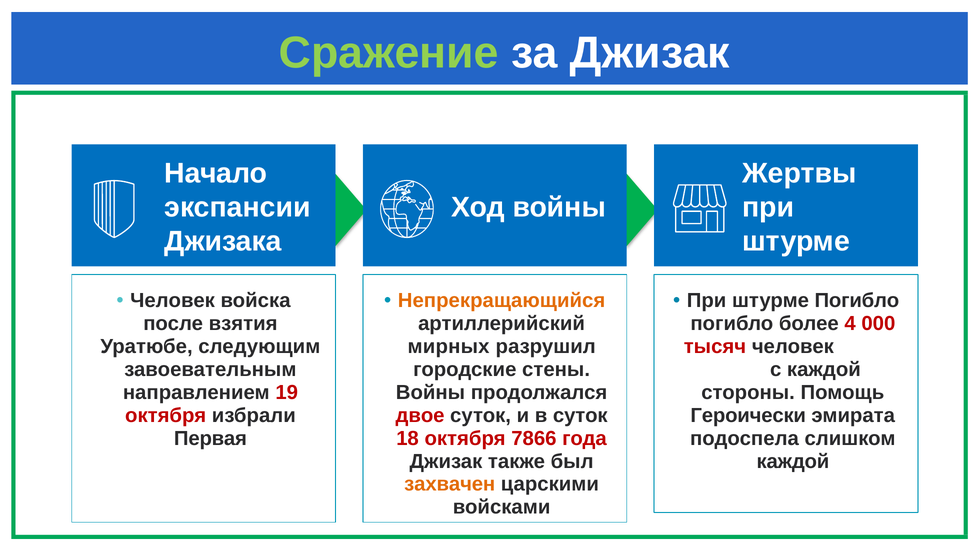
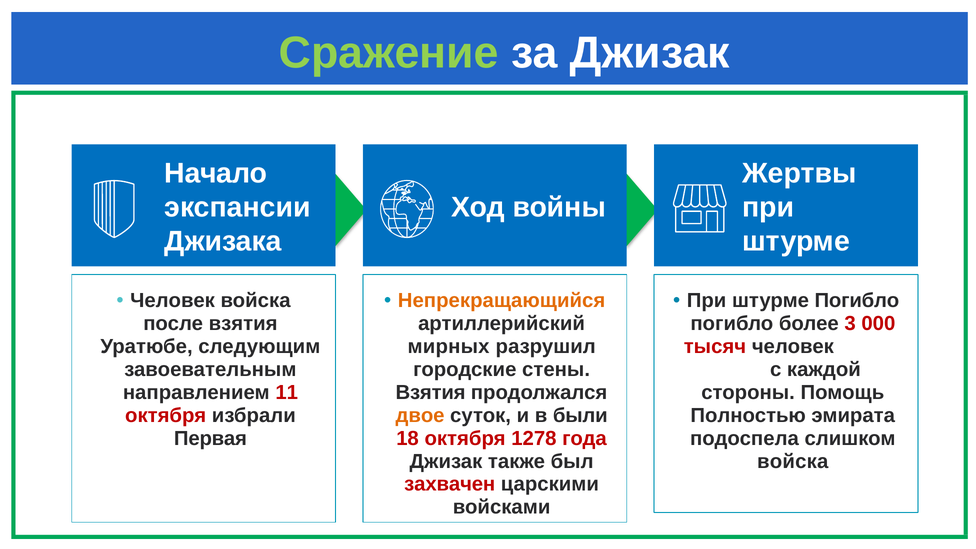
4: 4 -> 3 (850, 324)
19: 19 -> 11 (287, 393)
Войны: Войны -> Взятия (431, 393)
двое colour: red -> orange (420, 415)
в суток: суток -> были (580, 415)
Героически: Героически -> Полностью (748, 415)
7866: 7866 -> 1278 (534, 438)
каждой: каждой -> войска (793, 461)
захвачен colour: orange -> red (450, 484)
